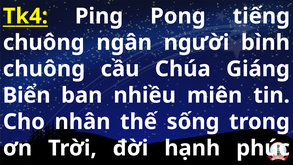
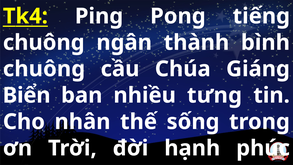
người: người -> thành (196, 43)
miên: miên -> tưng (214, 95)
